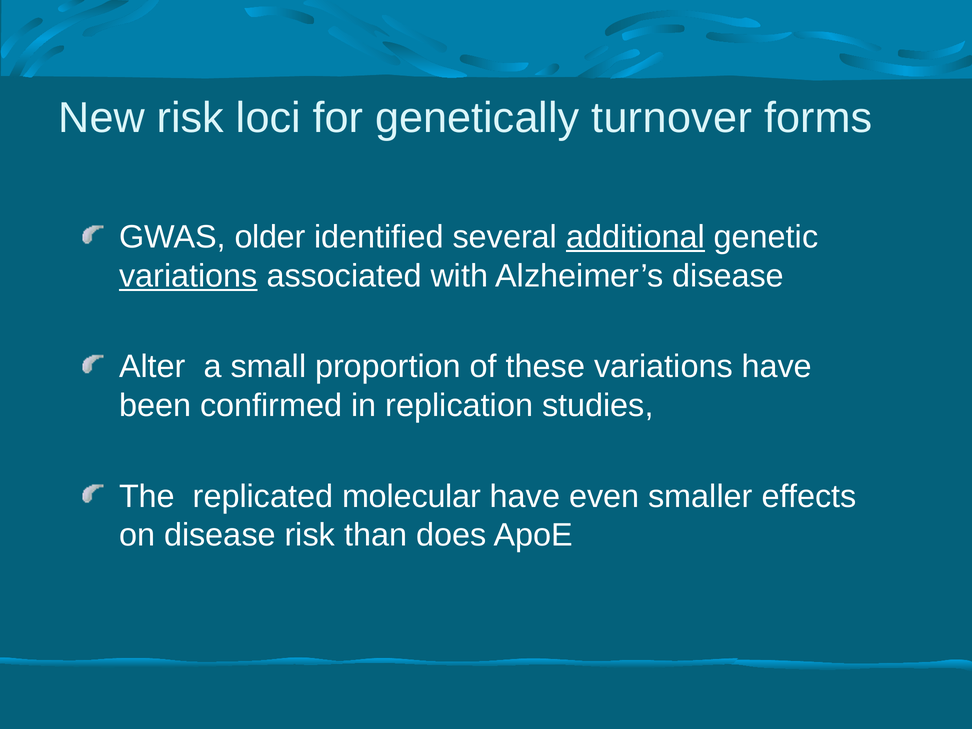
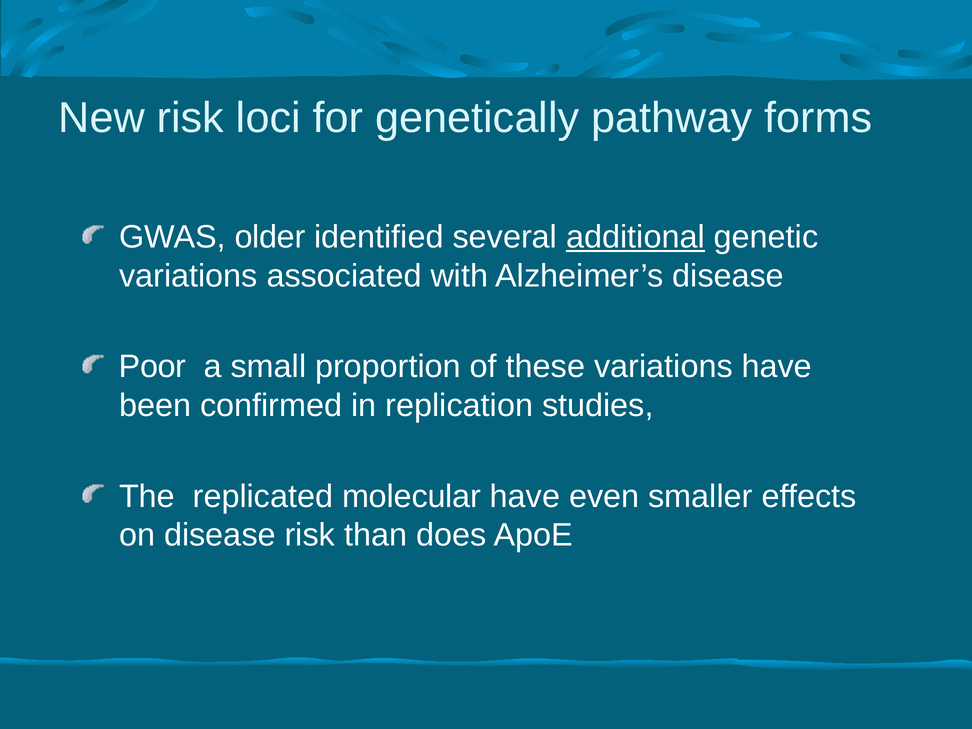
turnover: turnover -> pathway (672, 118)
variations underline: present -> none (188, 276)
Alter: Alter -> Poor (153, 367)
